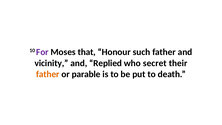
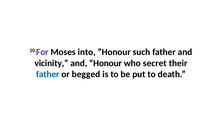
that: that -> into (87, 52)
and Replied: Replied -> Honour (106, 63)
father colour: orange -> blue (48, 74)
parable: parable -> begged (86, 74)
